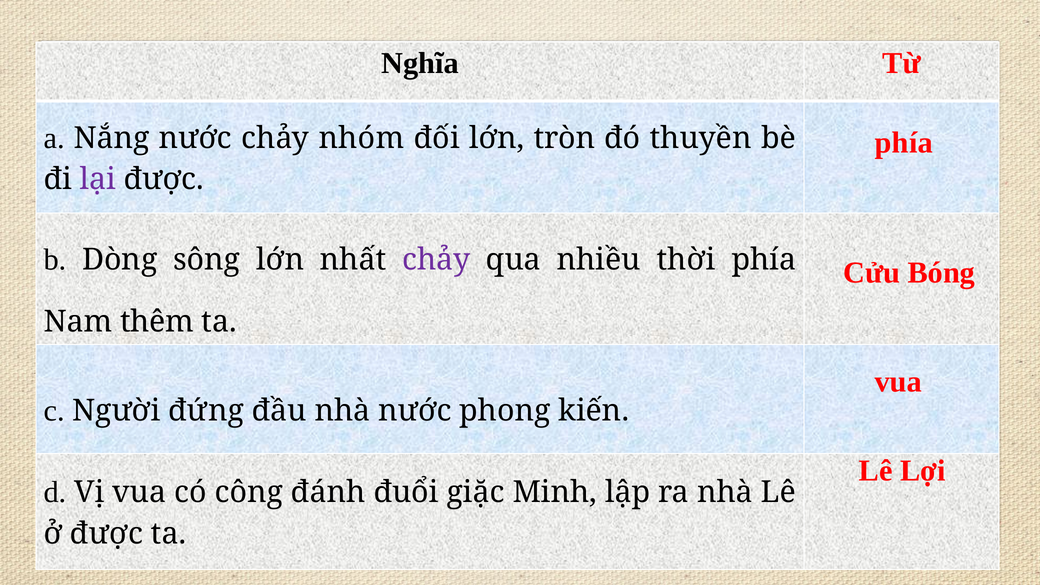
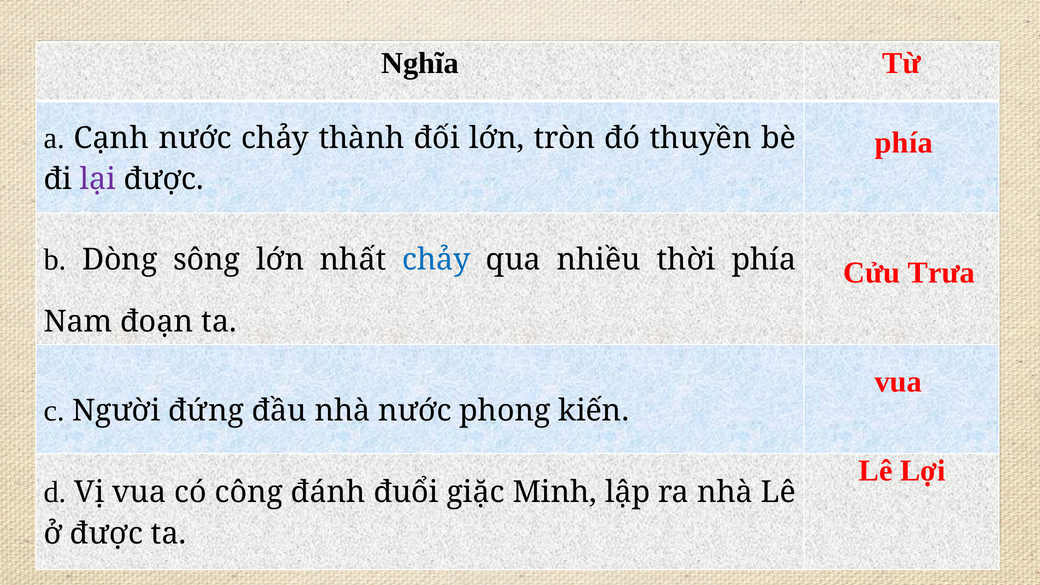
Nắng: Nắng -> Cạnh (111, 138)
nhóm: nhóm -> thành (361, 138)
chảy colour: purple -> blue (436, 260)
Bóng: Bóng -> Trưa (941, 273)
thêm: thêm -> đoạn (157, 322)
